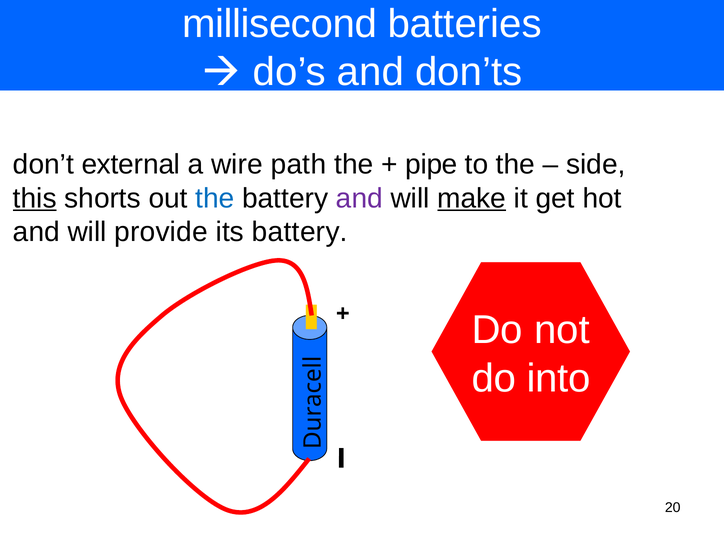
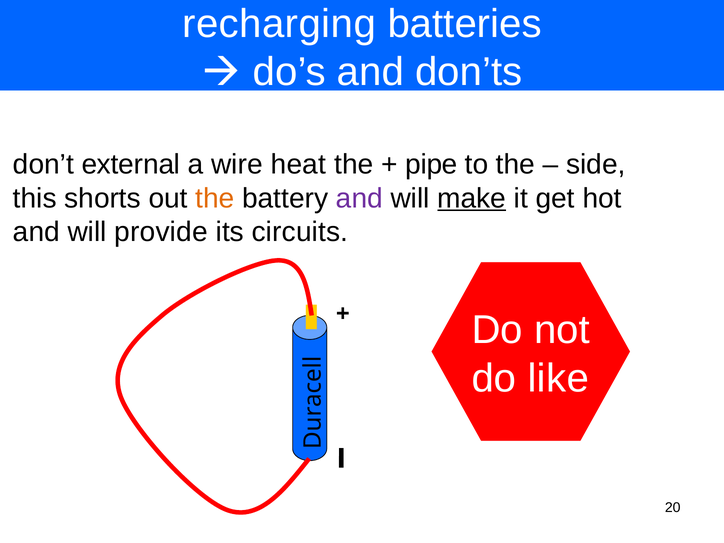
millisecond: millisecond -> recharging (279, 24)
path: path -> heat (298, 164)
this underline: present -> none (35, 198)
the colour: blue -> orange (215, 198)
its battery: battery -> circuits (300, 232)
into: into -> like (558, 378)
